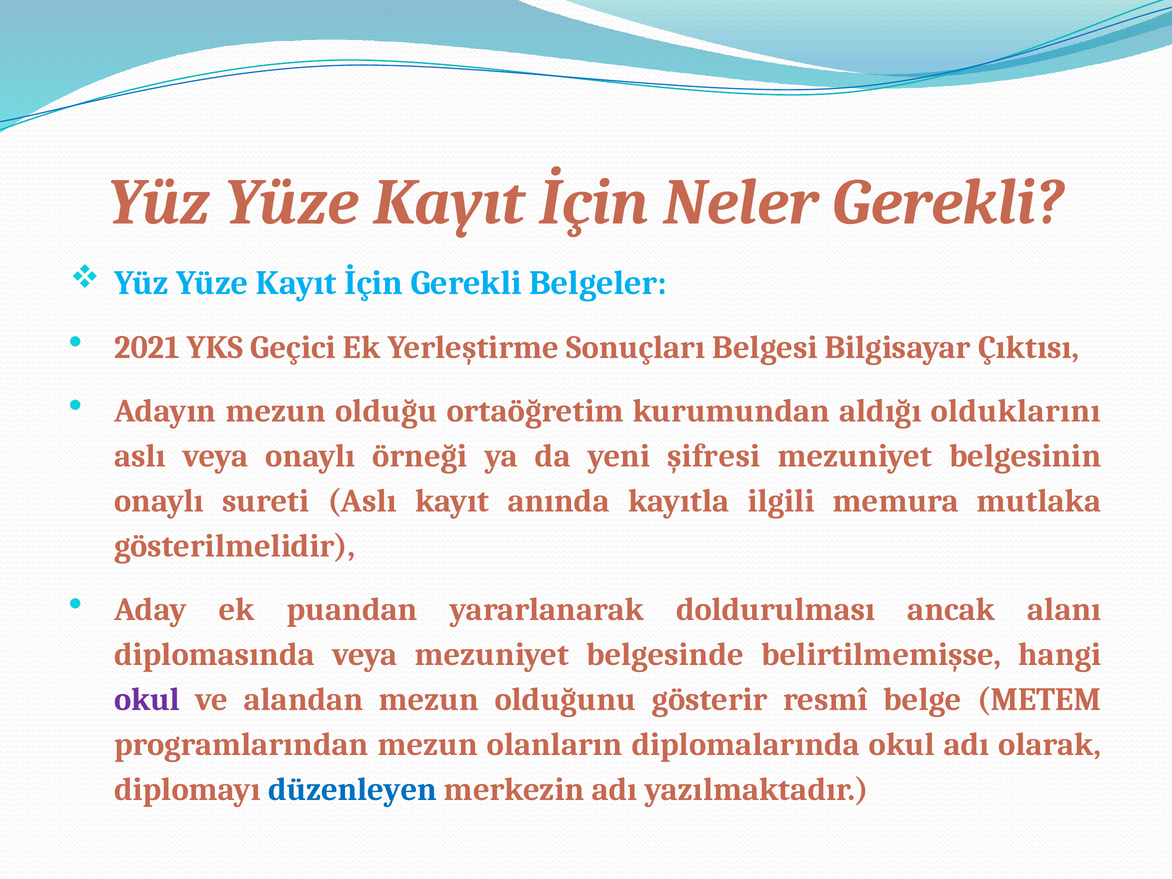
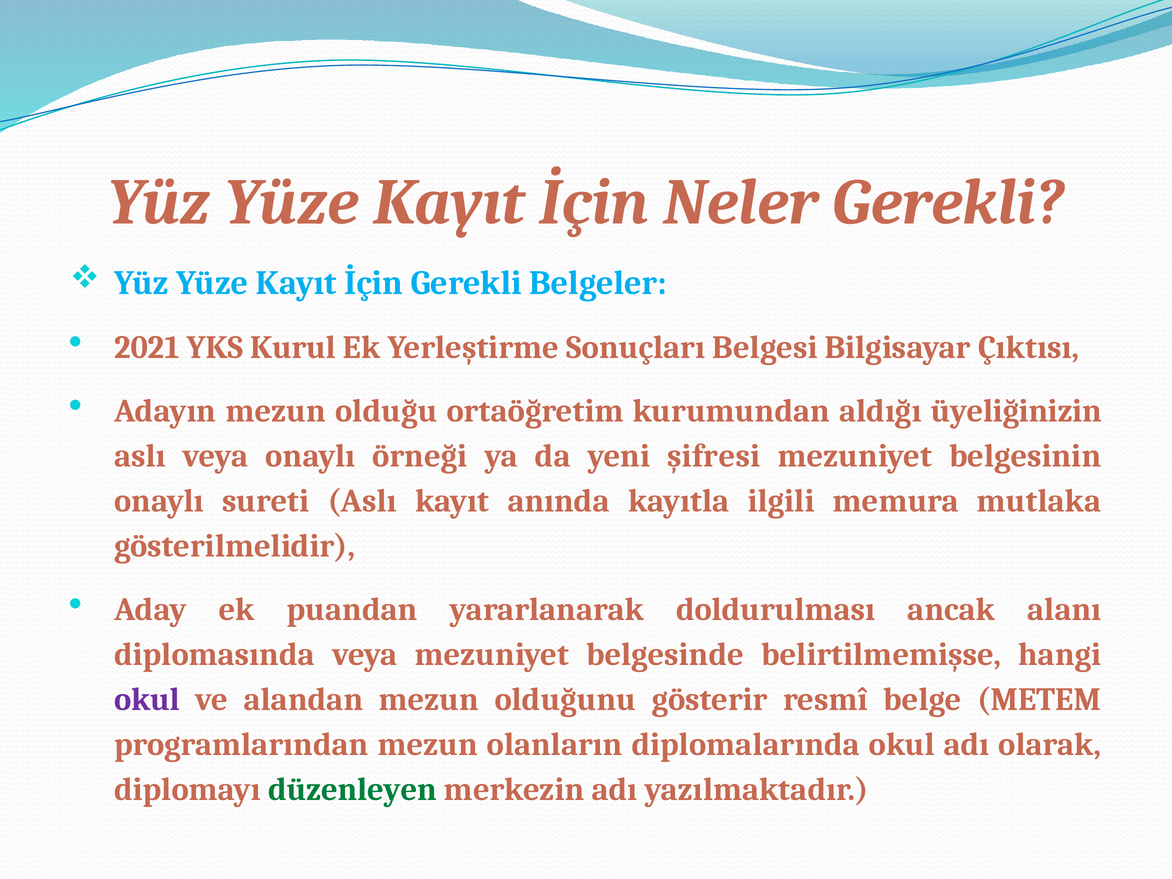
Geçici: Geçici -> Kurul (293, 347)
olduklarını: olduklarını -> üyeliğinizin (1016, 411)
düzenleyen colour: blue -> green (352, 789)
